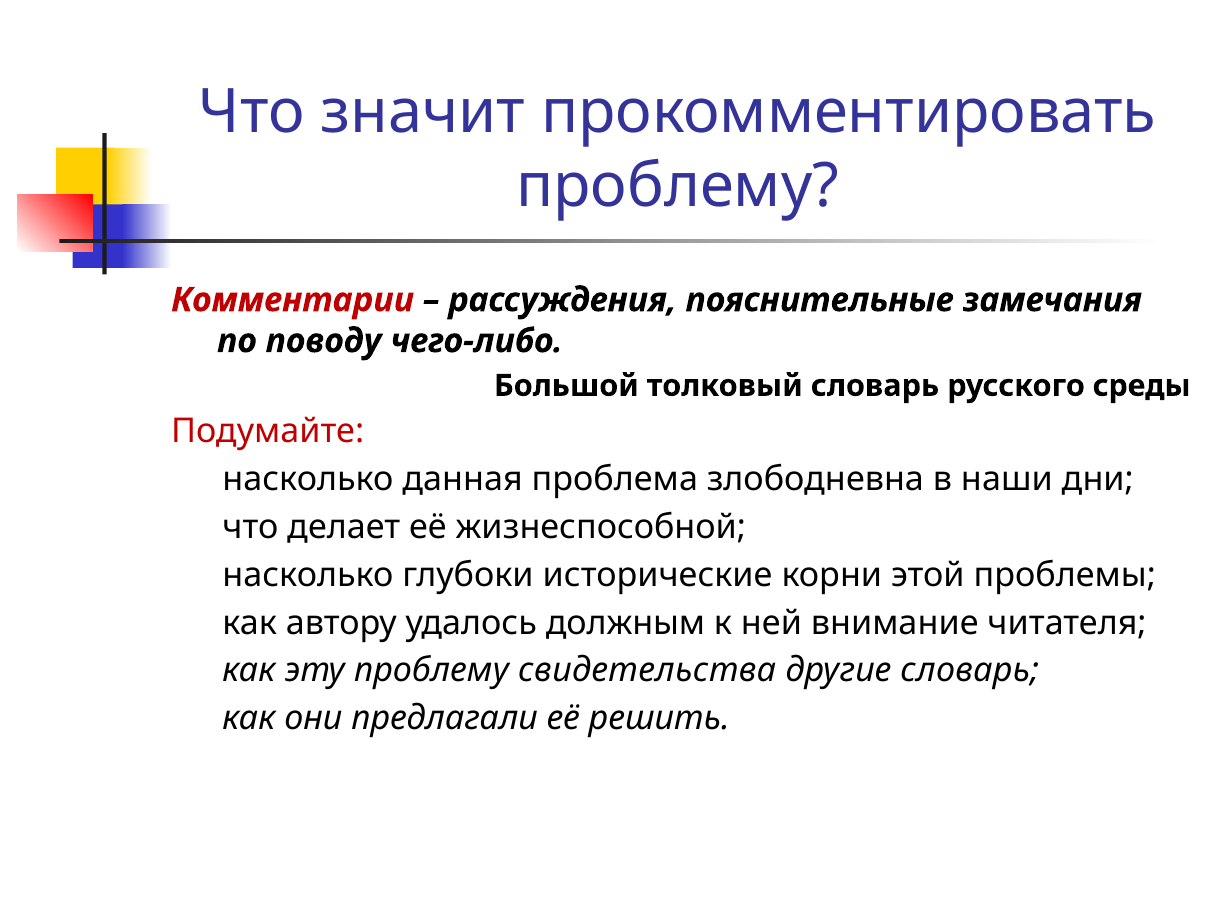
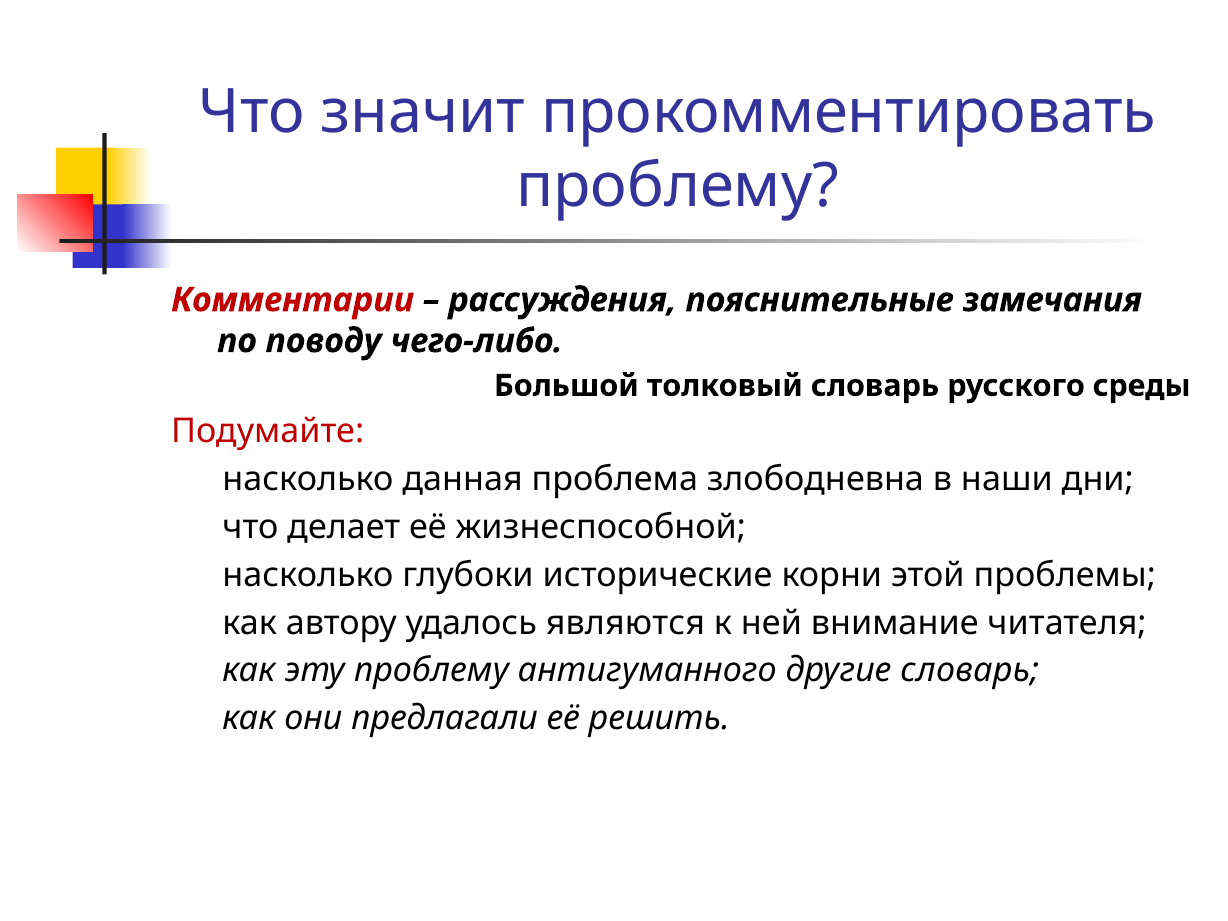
должным: должным -> являются (625, 623)
свидетельства: свидетельства -> антигуманного (647, 671)
